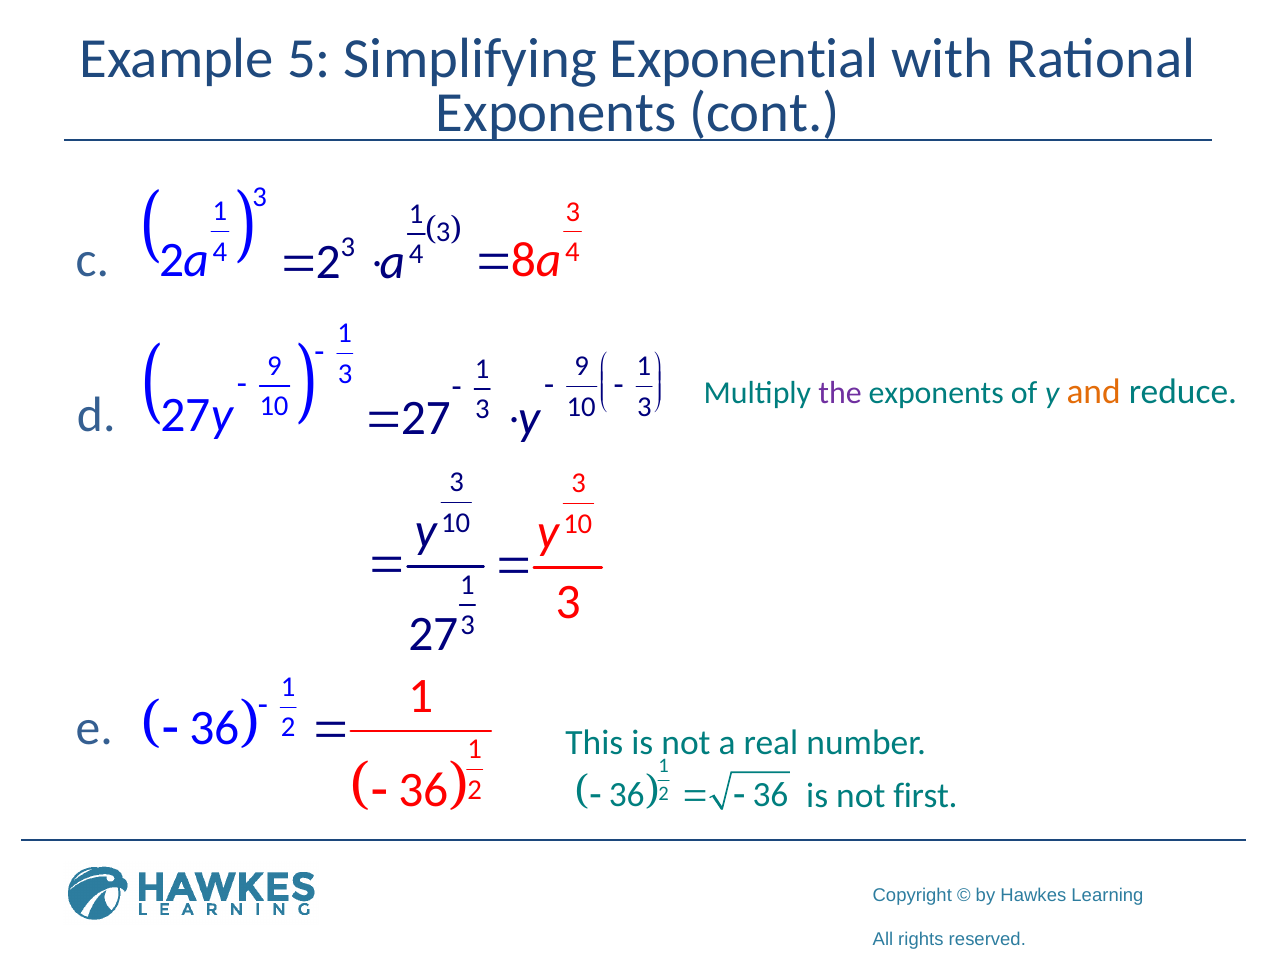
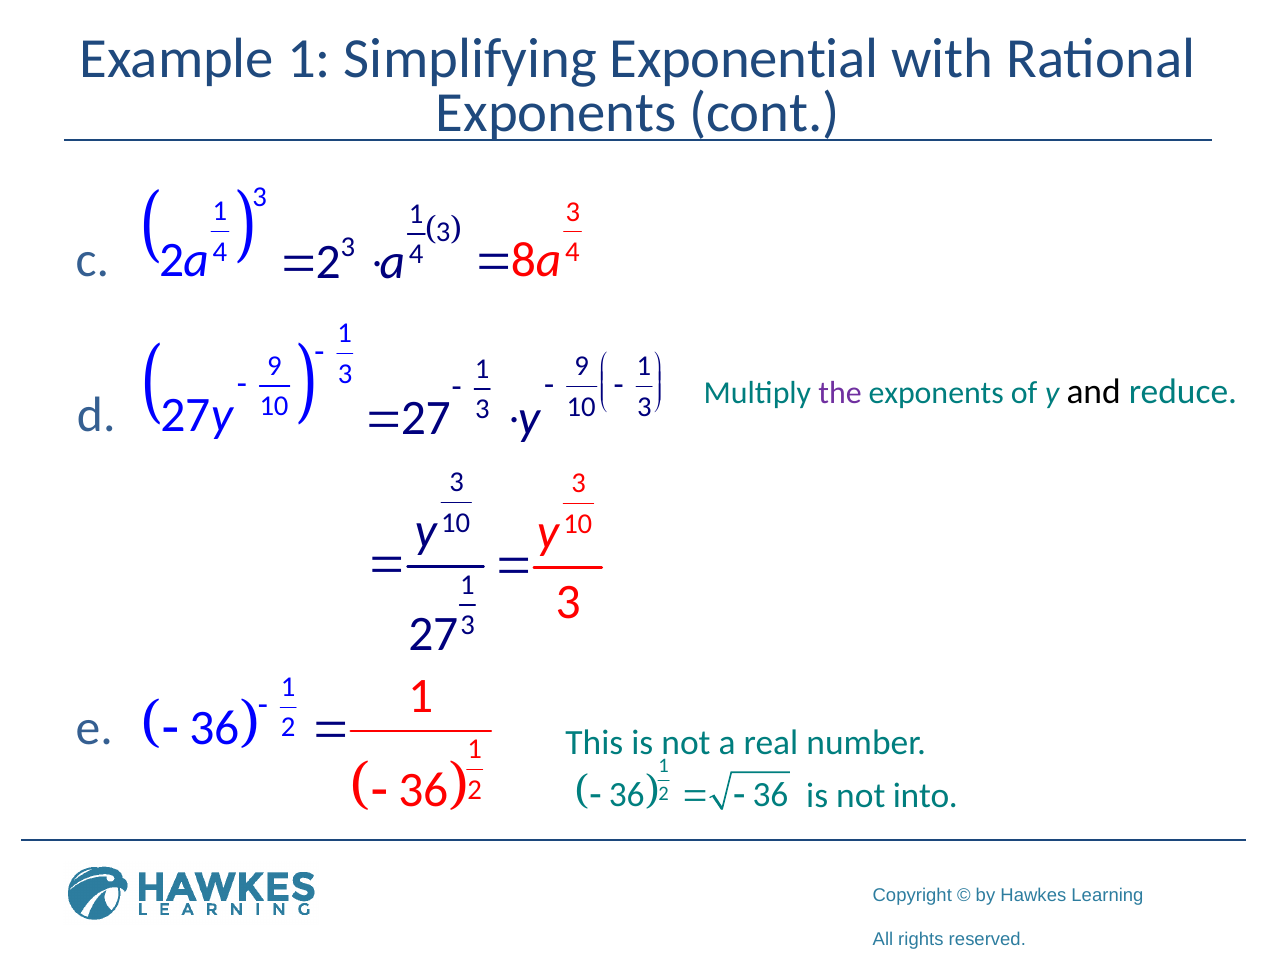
Example 5: 5 -> 1 (309, 59)
and colour: orange -> black (1094, 392)
first: first -> into (925, 796)
